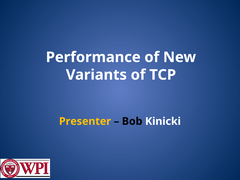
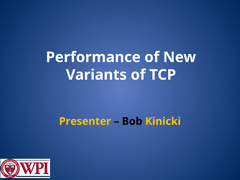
Kinicki colour: white -> yellow (163, 121)
